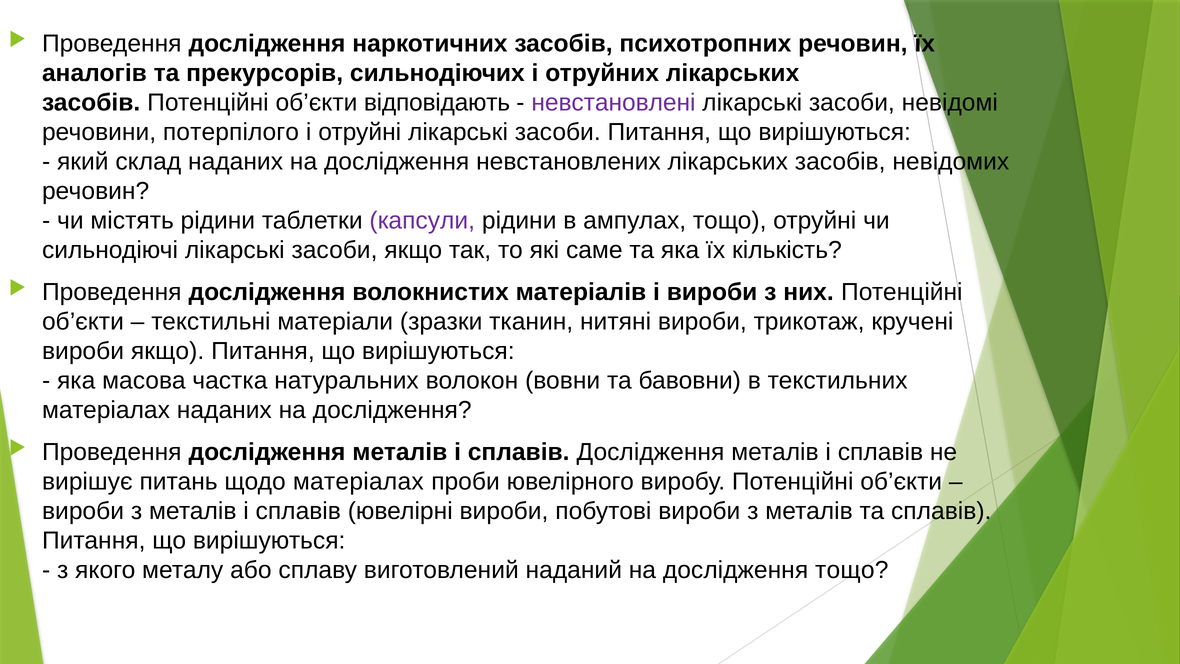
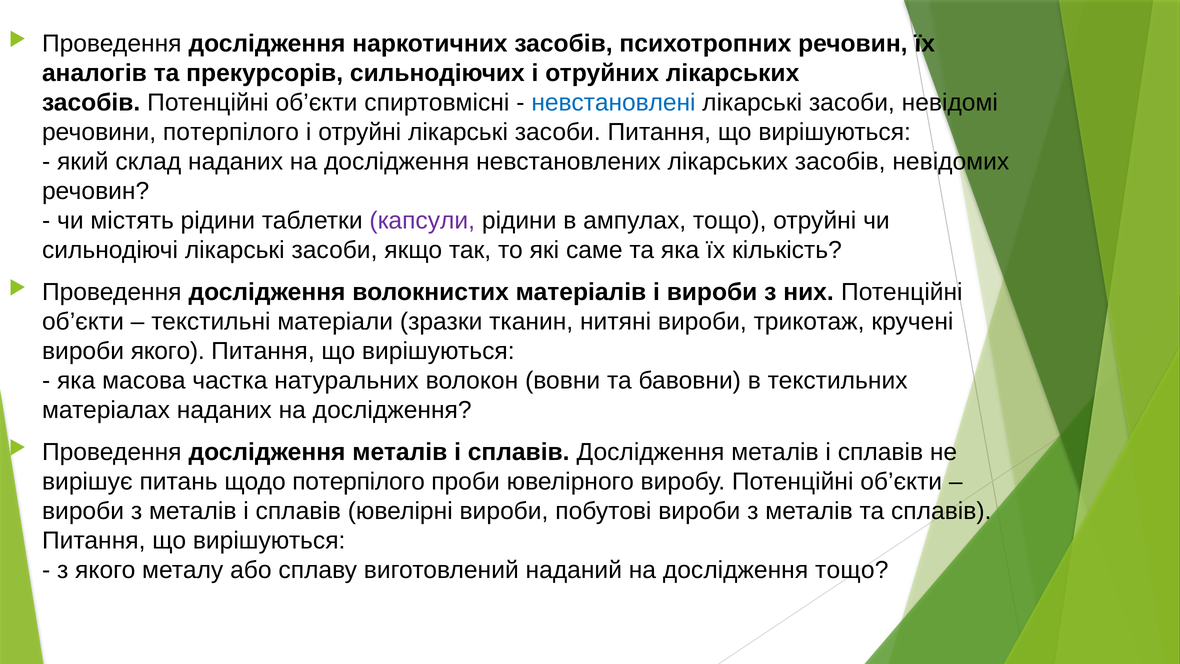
відповідають: відповідають -> спиртовмісні (437, 103)
невстановлені colour: purple -> blue (613, 103)
вироби якщо: якщо -> якого (168, 351)
щодо матеріалах: матеріалах -> потерпілого (359, 481)
